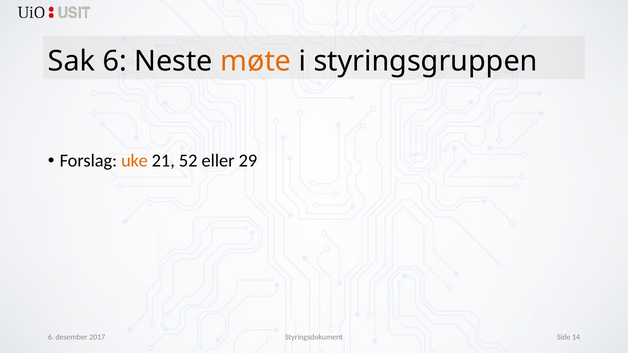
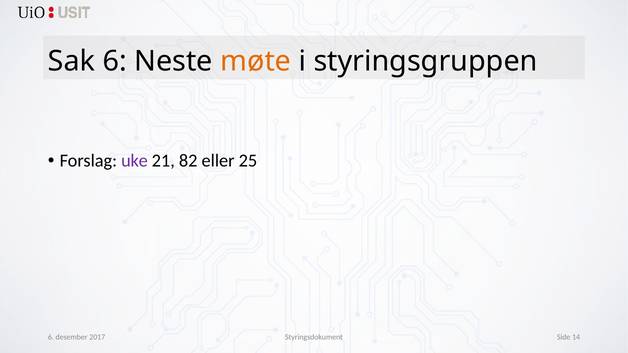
uke colour: orange -> purple (134, 161)
52: 52 -> 82 (188, 161)
29: 29 -> 25 (248, 161)
